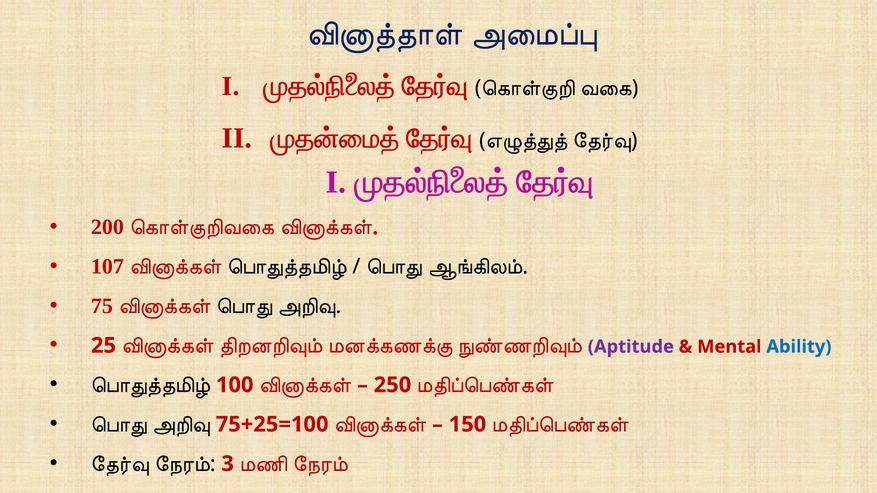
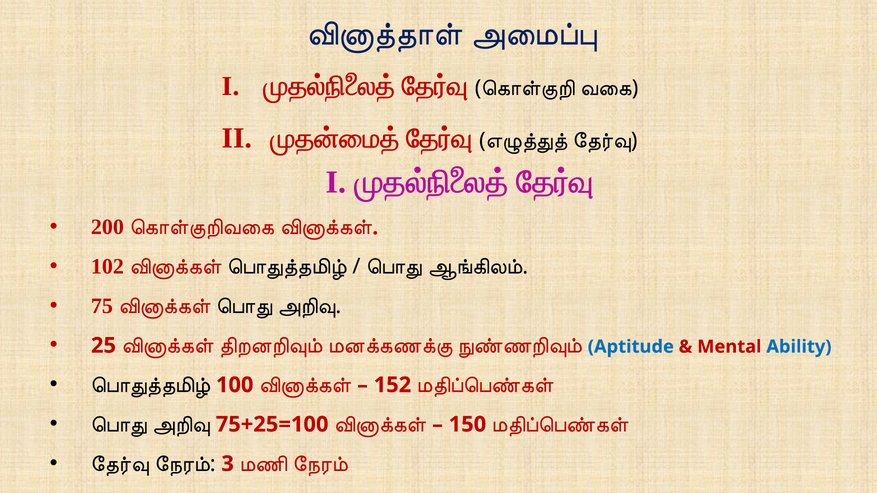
107: 107 -> 102 (107, 267)
Aptitude colour: purple -> blue (631, 347)
250: 250 -> 152 (392, 385)
